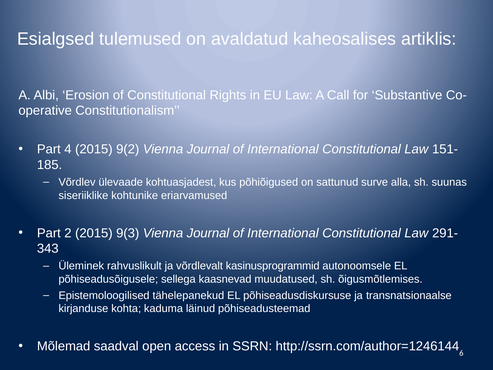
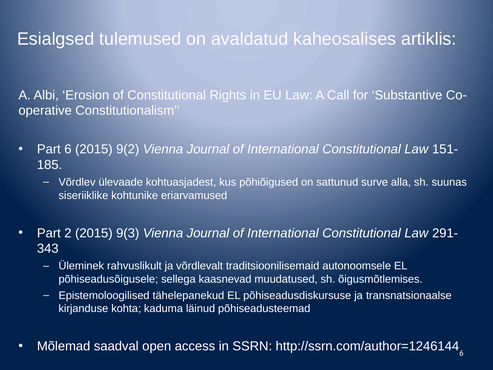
Part 4: 4 -> 6 (68, 149)
kasinusprogrammid: kasinusprogrammid -> traditsioonilisemaid (273, 266)
